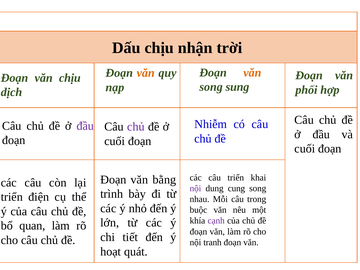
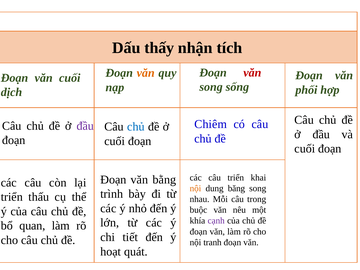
Dấu chịu: chịu -> thấy (159, 48)
trời: trời -> tích (229, 48)
văn colour: orange -> red (252, 73)
văn chịu: chịu -> cuối (70, 78)
sung: sung -> sống (237, 87)
Nhiễm: Nhiễm -> Chiêm (211, 124)
chủ colour: purple -> blue (136, 127)
nội colour: purple -> orange (195, 188)
cung: cung -> băng (236, 188)
điện: điện -> thấu (39, 197)
